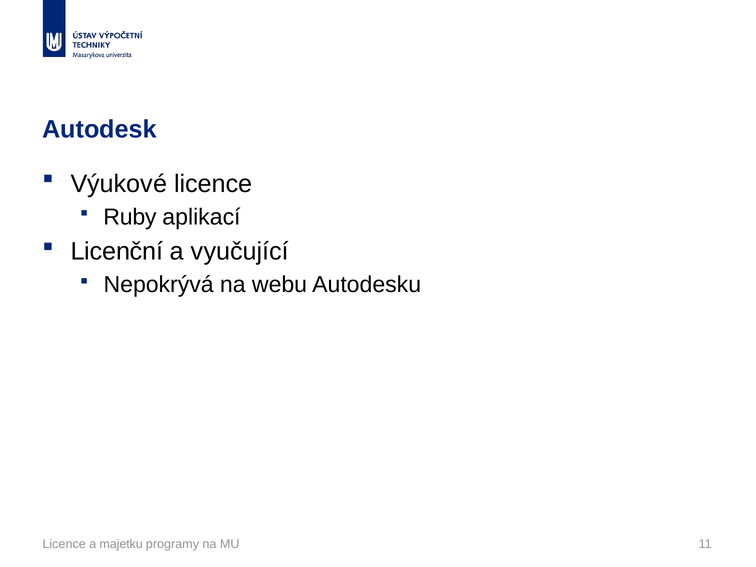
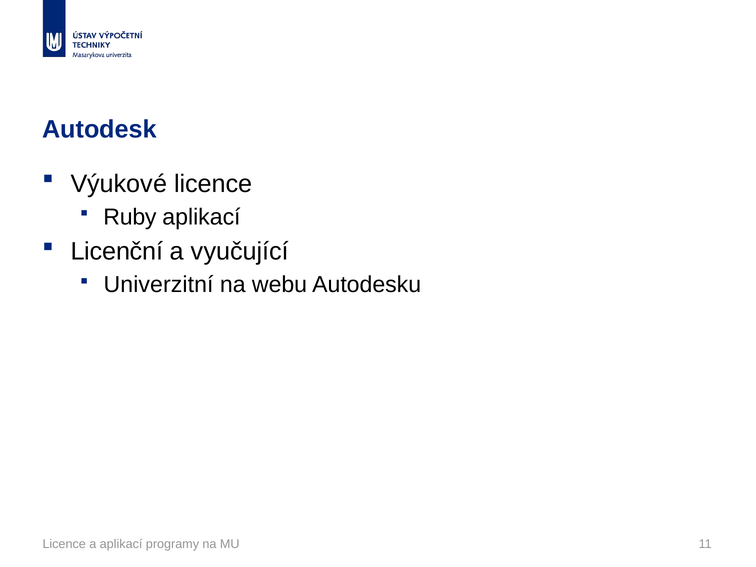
Nepokrývá: Nepokrývá -> Univerzitní (159, 285)
a majetku: majetku -> aplikací (121, 544)
